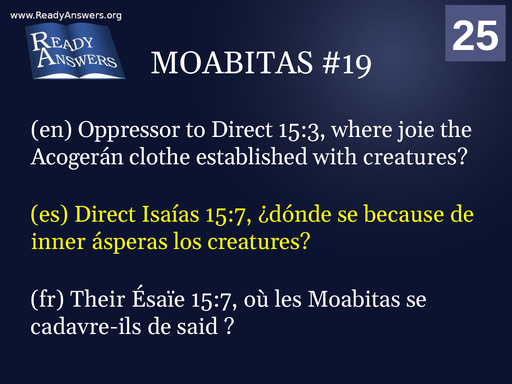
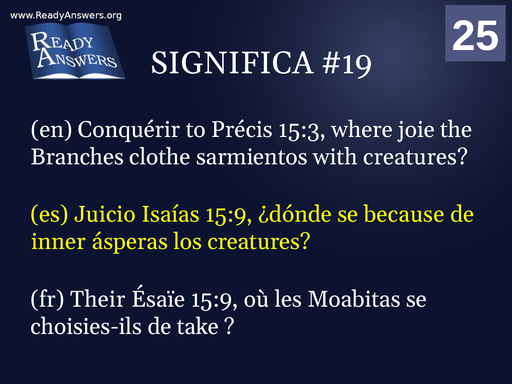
MOABITAS: MOABITAS -> SIGNIFICA (232, 63)
Oppressor: Oppressor -> Conquérir (129, 130)
to Direct: Direct -> Précis (242, 130)
Acogerán: Acogerán -> Branches (77, 157)
established: established -> sarmientos (252, 157)
es Direct: Direct -> Juicio (105, 214)
Isaías 15:7: 15:7 -> 15:9 (229, 214)
Ésaïe 15:7: 15:7 -> 15:9 (215, 299)
cadavre-ils: cadavre-ils -> choisies-ils (86, 327)
said: said -> take (198, 327)
